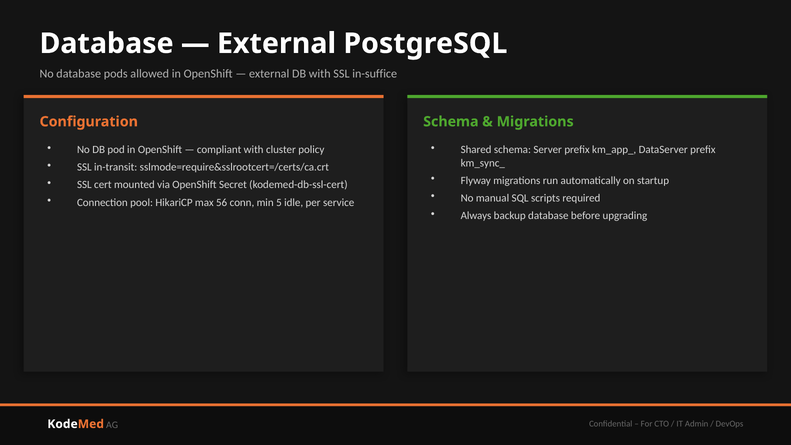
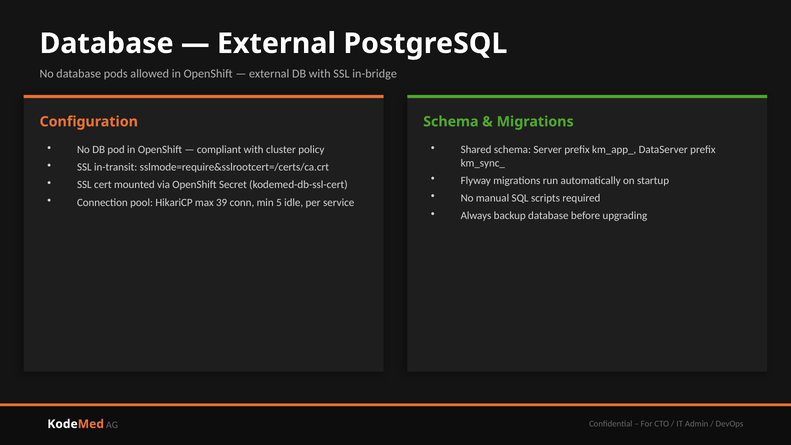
in-suffice: in-suffice -> in-bridge (375, 74)
56: 56 -> 39 (222, 202)
